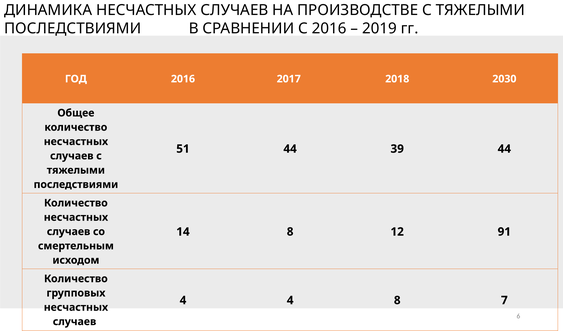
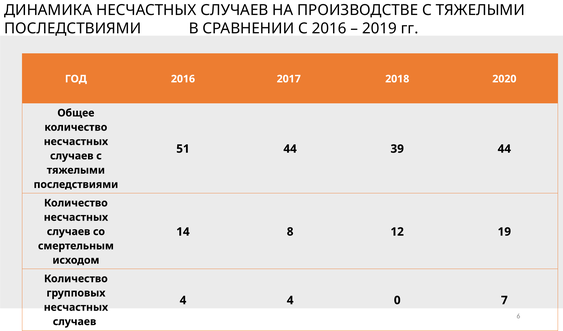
2030: 2030 -> 2020 (504, 79)
91: 91 -> 19 (504, 232)
4 8: 8 -> 0 (397, 300)
